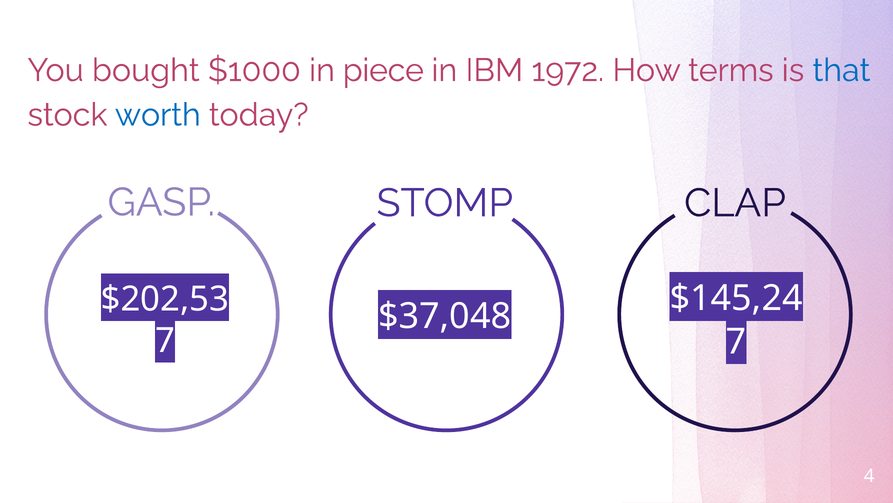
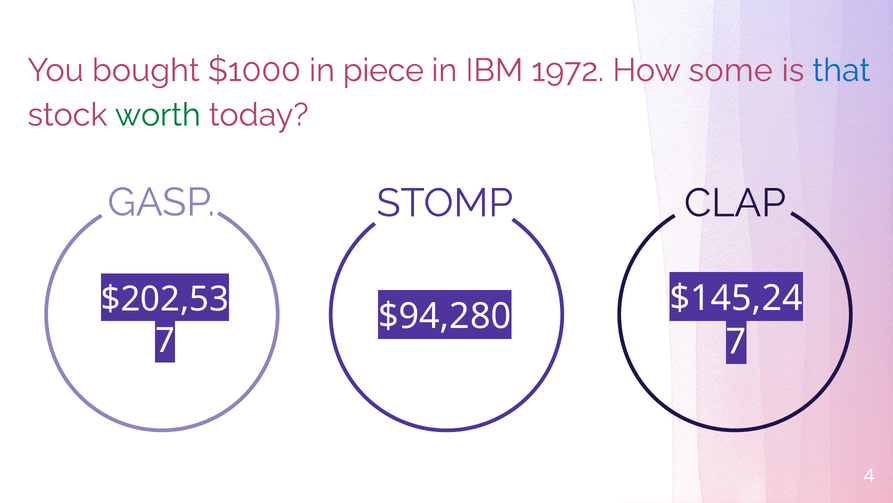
terms: terms -> some (731, 70)
worth colour: blue -> green (158, 115)
$37,048: $37,048 -> $94,280 (445, 316)
